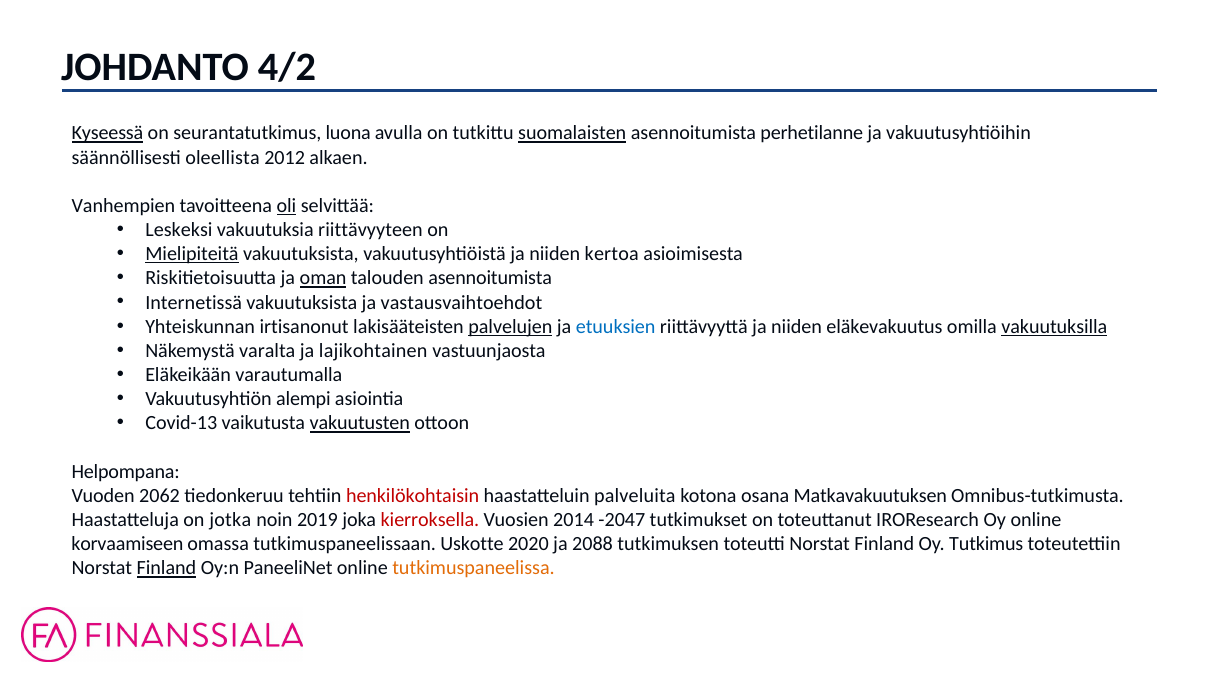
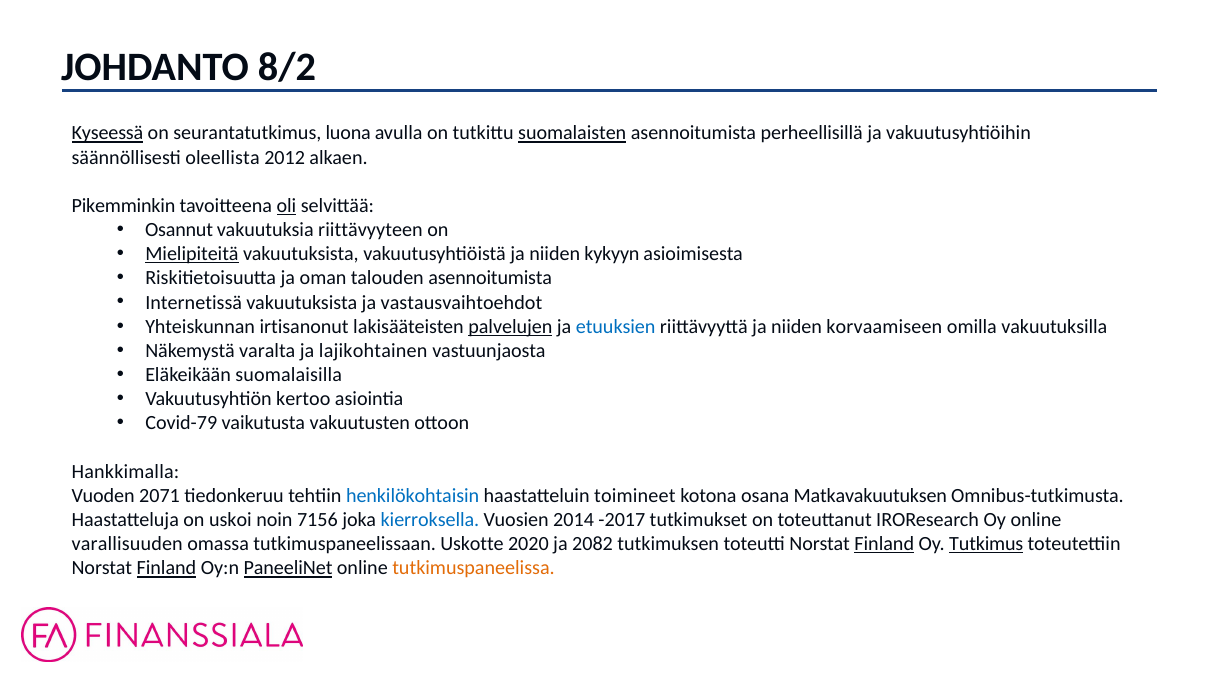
4/2: 4/2 -> 8/2 (287, 67)
perhetilanne: perhetilanne -> perheellisillä (812, 133)
Vanhempien: Vanhempien -> Pikemminkin (123, 206)
Leskeksi: Leskeksi -> Osannut (179, 230)
kertoa: kertoa -> kykyyn (612, 254)
oman underline: present -> none (323, 278)
eläkevakuutus: eläkevakuutus -> korvaamiseen (884, 327)
vakuutuksilla underline: present -> none (1054, 327)
varautumalla: varautumalla -> suomalaisilla (289, 375)
alempi: alempi -> kertoo (303, 399)
Covid-13: Covid-13 -> Covid-79 (181, 423)
vakuutusten underline: present -> none (360, 423)
Helpompana: Helpompana -> Hankkimalla (125, 472)
2062: 2062 -> 2071 (160, 496)
henkilökohtaisin colour: red -> blue (413, 496)
palveluita: palveluita -> toimineet (635, 496)
jotka: jotka -> uskoi (230, 520)
2019: 2019 -> 7156 (317, 520)
kierroksella colour: red -> blue (430, 520)
-2047: -2047 -> -2017 (622, 520)
korvaamiseen: korvaamiseen -> varallisuuden (127, 544)
2088: 2088 -> 2082 (593, 544)
Finland underline: none -> present (884, 544)
Tutkimus underline: none -> present (986, 544)
PaneeliNet underline: none -> present (288, 568)
